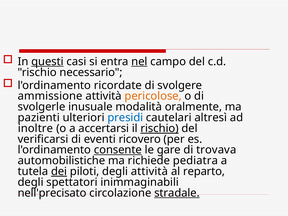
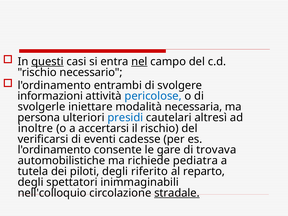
ricordate: ricordate -> entrambi (118, 85)
ammissione: ammissione -> informazioni (50, 96)
pericolose colour: orange -> blue (153, 96)
inusuale: inusuale -> iniettare (90, 107)
oralmente: oralmente -> necessaria (193, 107)
pazienti: pazienti -> persona (39, 118)
rischio underline: present -> none (160, 128)
ricovero: ricovero -> cadesse (140, 139)
consente underline: present -> none (118, 150)
dei underline: present -> none (59, 171)
degli attività: attività -> riferito (149, 171)
nell'precisato: nell'precisato -> nell'colloquio (52, 193)
